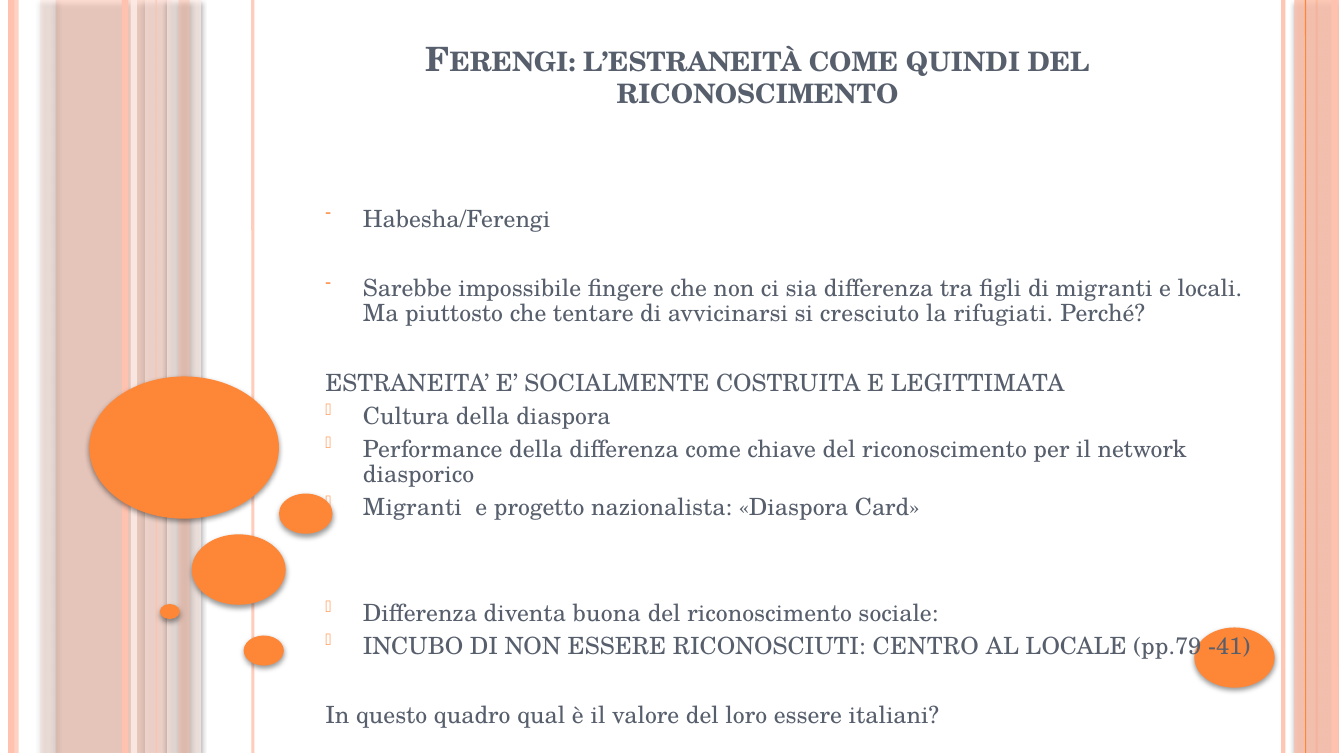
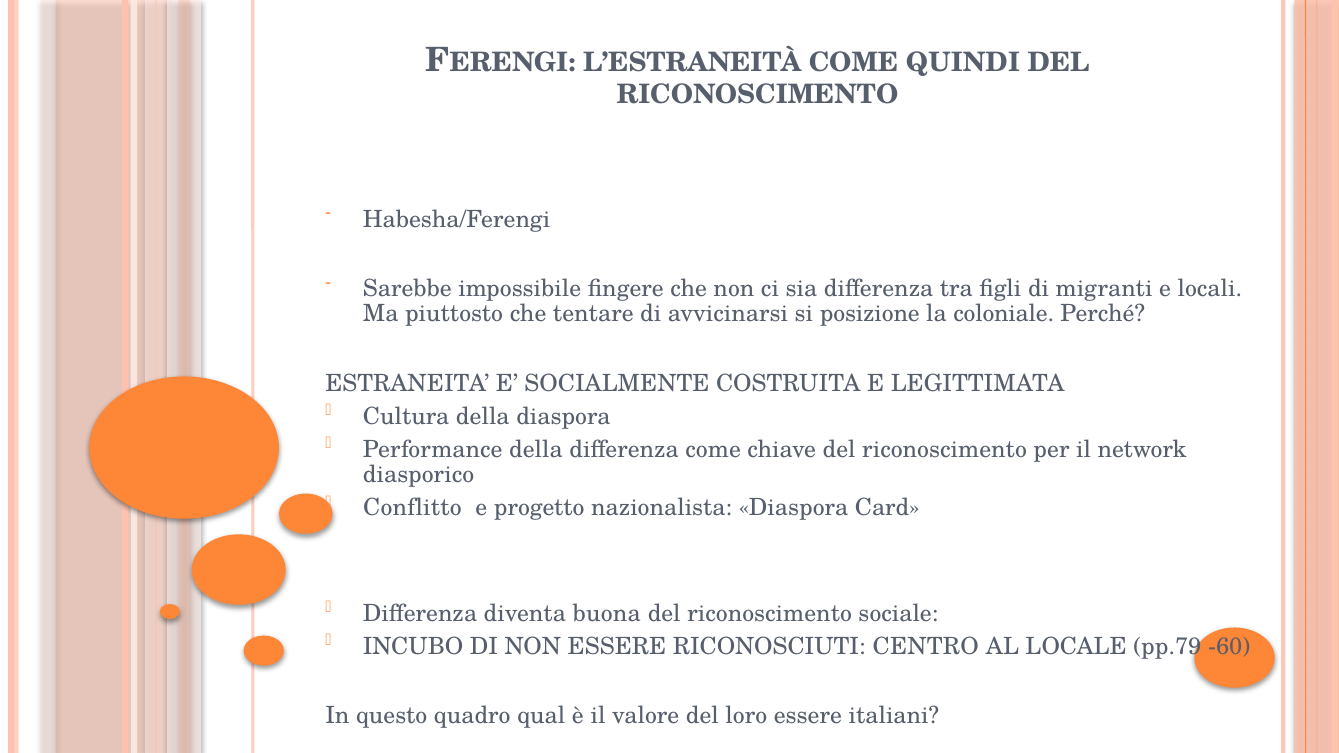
cresciuto: cresciuto -> posizione (870, 314)
rifugiati: rifugiati -> coloniale (1004, 314)
Migranti: Migranti -> Conflitto (412, 508)
-41: -41 -> -60 (1229, 647)
